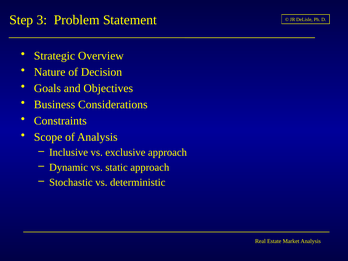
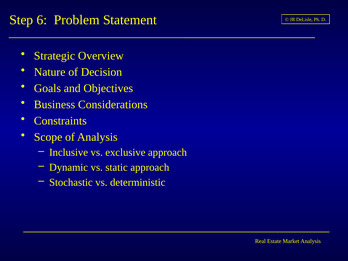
3: 3 -> 6 (42, 20)
